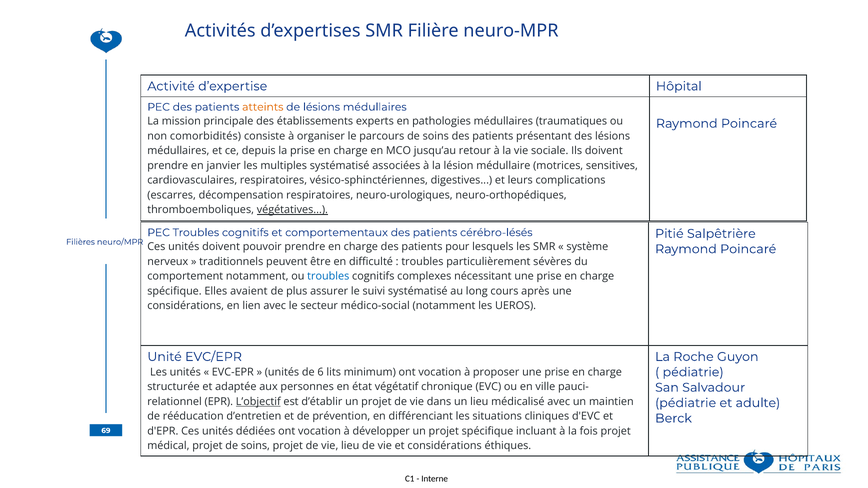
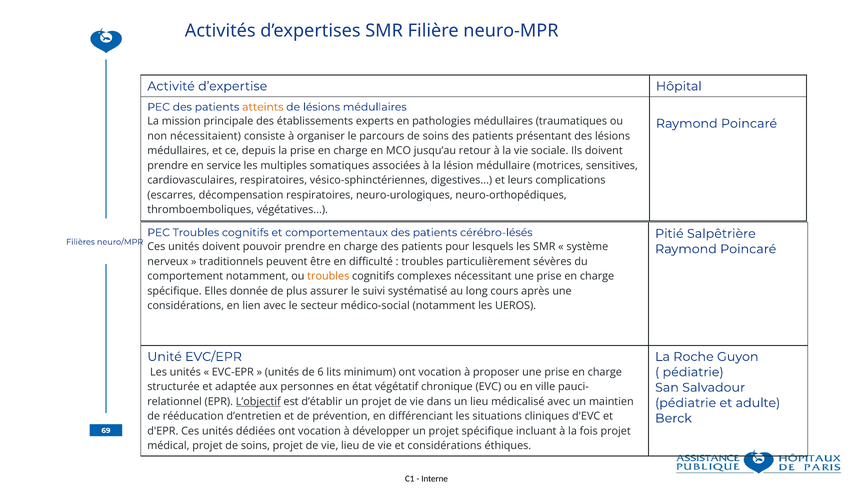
comorbidités: comorbidités -> nécessitaient (205, 136)
janvier: janvier -> service (224, 166)
multiples systématisé: systématisé -> somatiques (340, 166)
végétatives underline: present -> none (292, 210)
troubles colour: blue -> orange (328, 277)
avaient: avaient -> donnée (249, 291)
